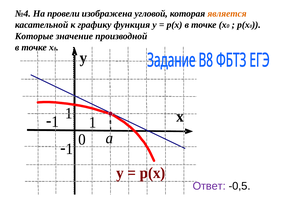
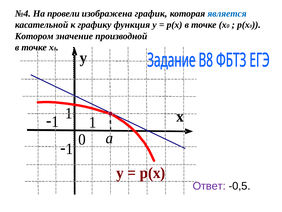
угловой: угловой -> график (151, 14)
является colour: orange -> blue (227, 14)
Которые: Которые -> Котором (34, 36)
